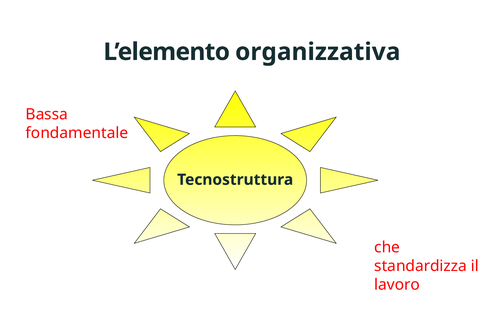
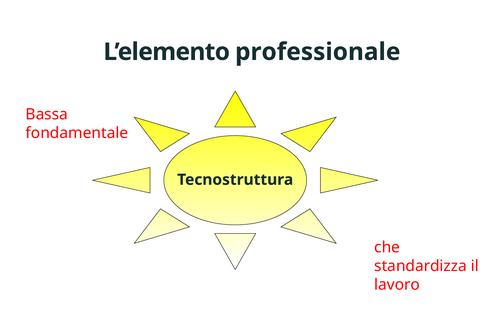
organizzativa: organizzativa -> professionale (318, 52)
